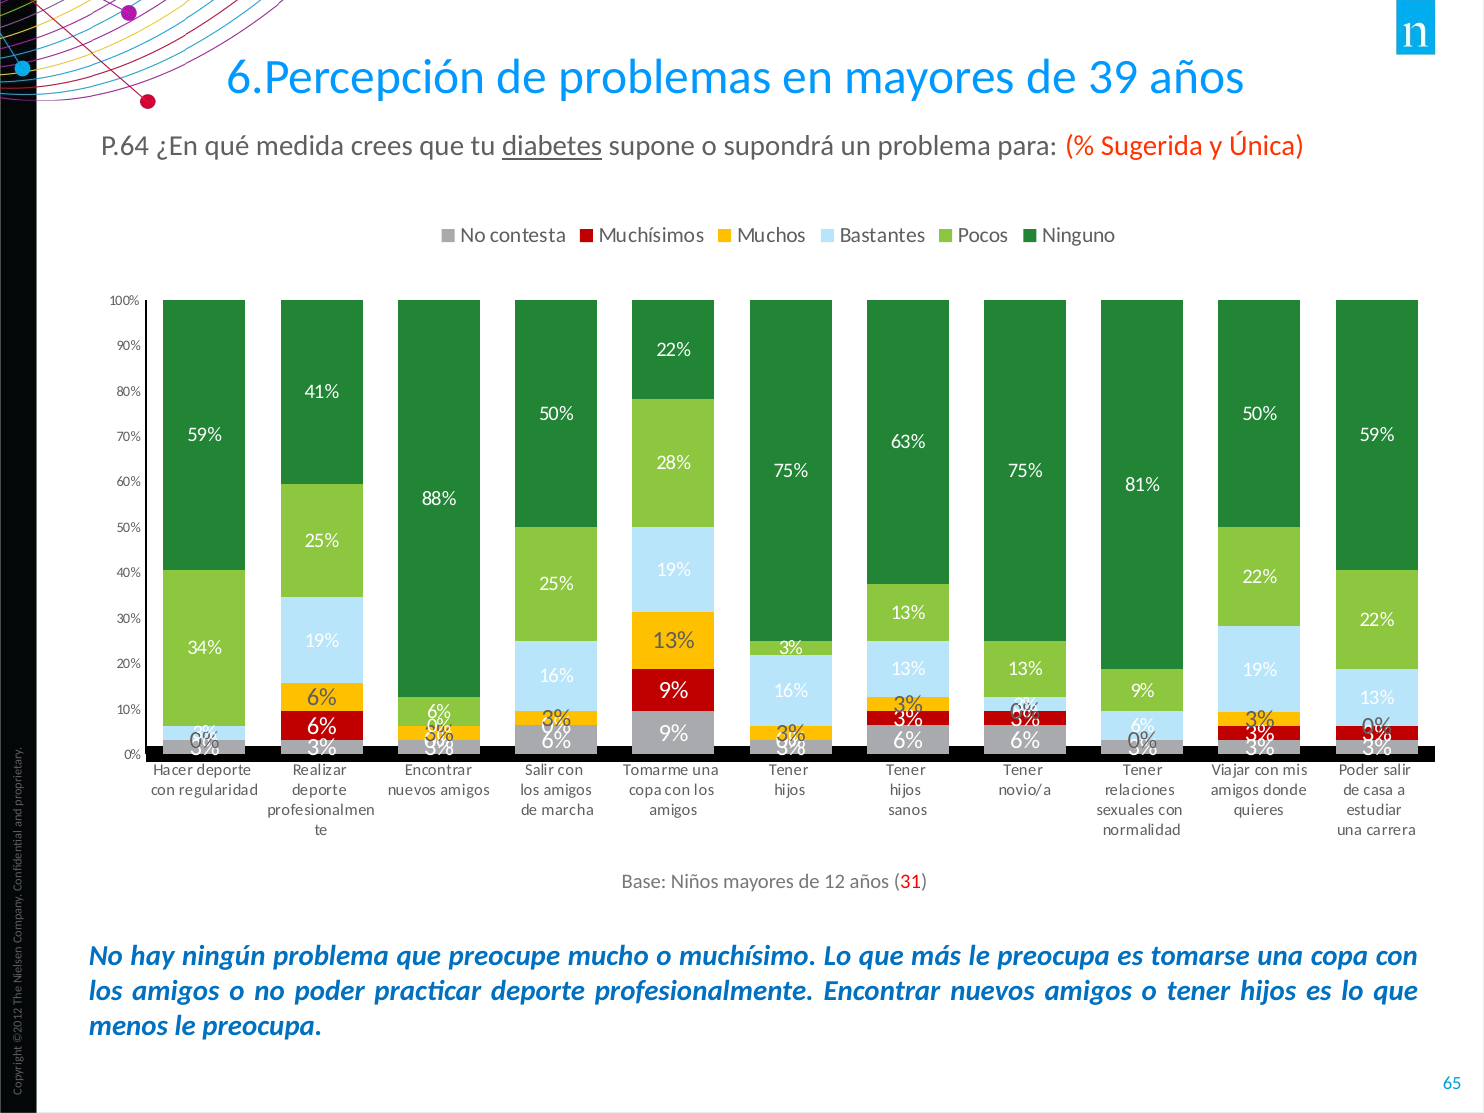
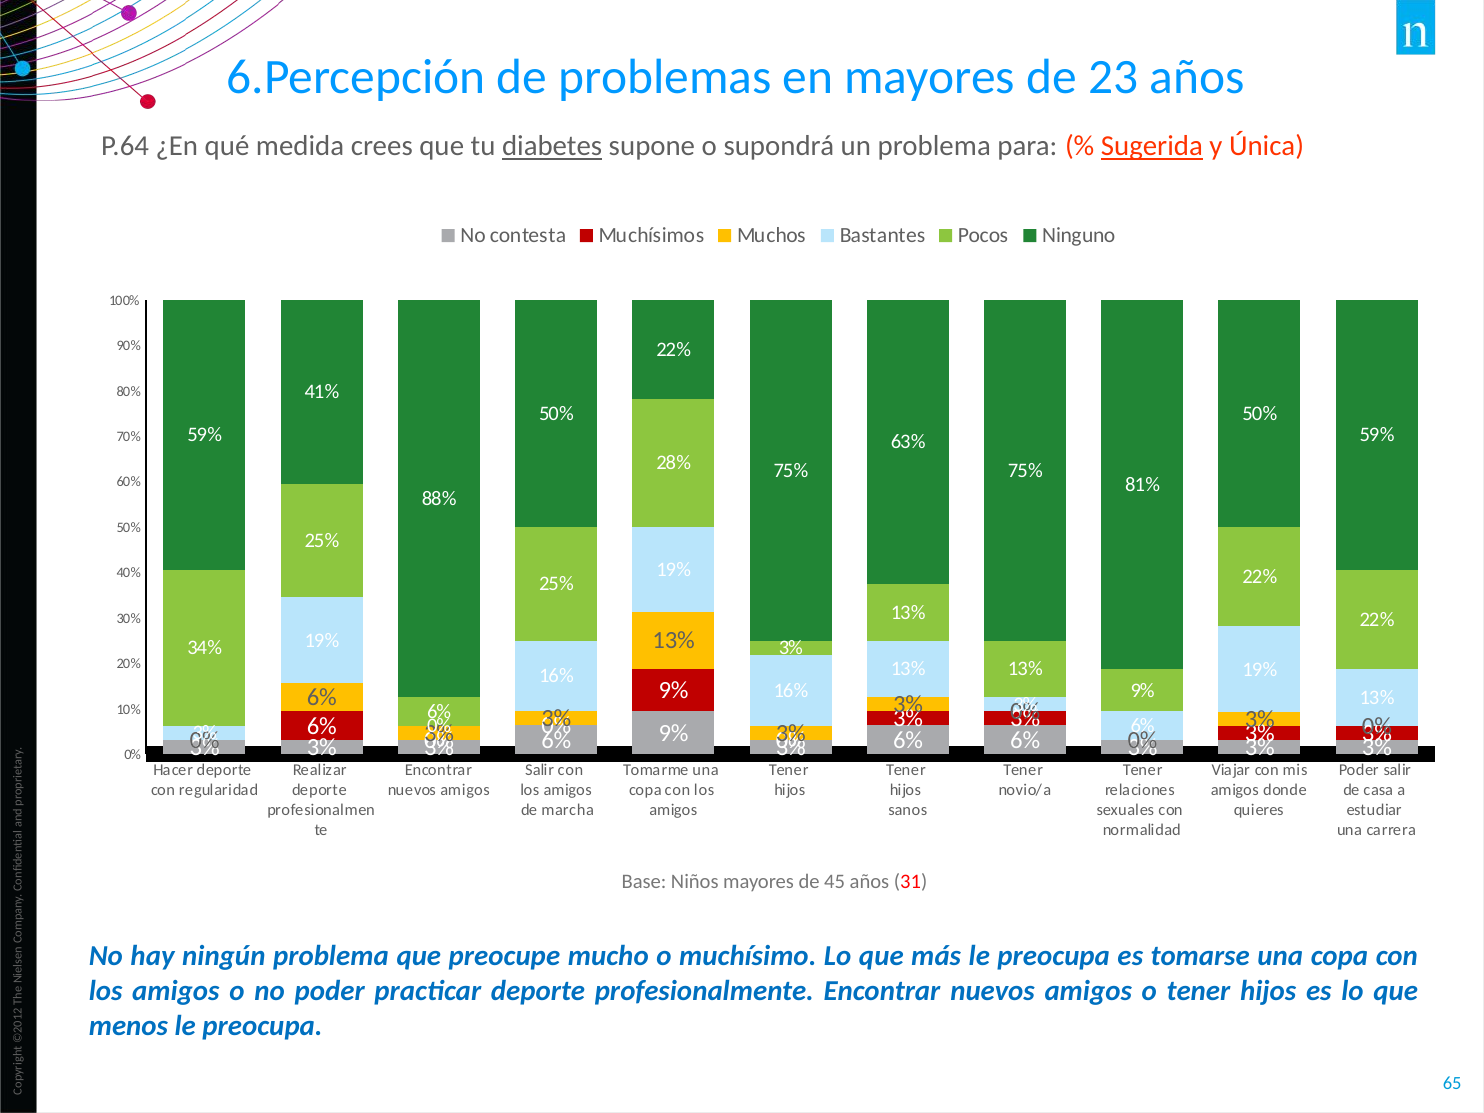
39: 39 -> 23 (1113, 77)
Sugerida underline: none -> present (1152, 146)
12: 12 -> 45 (835, 881)
